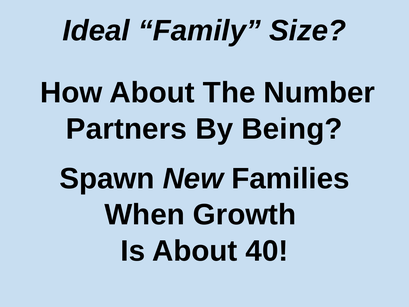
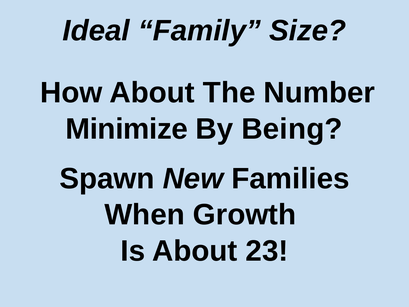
Partners: Partners -> Minimize (127, 129)
40: 40 -> 23 (267, 251)
